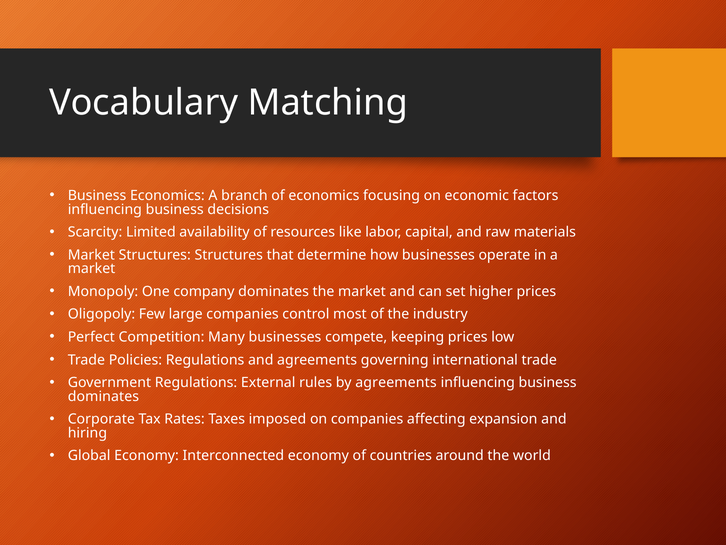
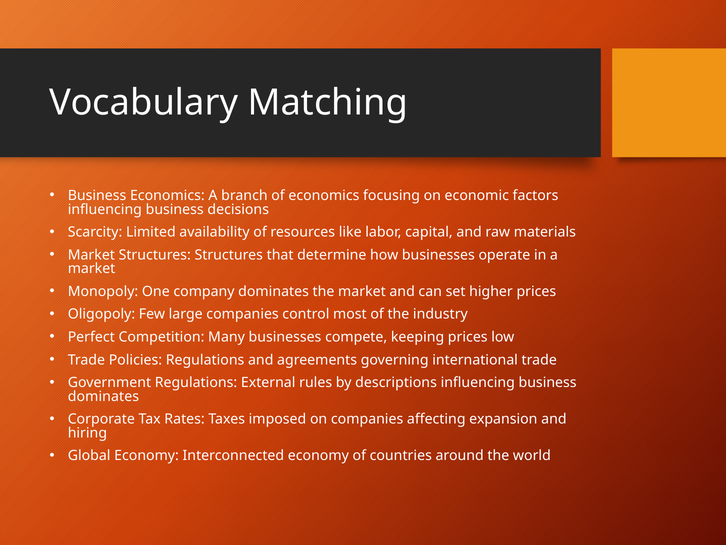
by agreements: agreements -> descriptions (396, 382)
